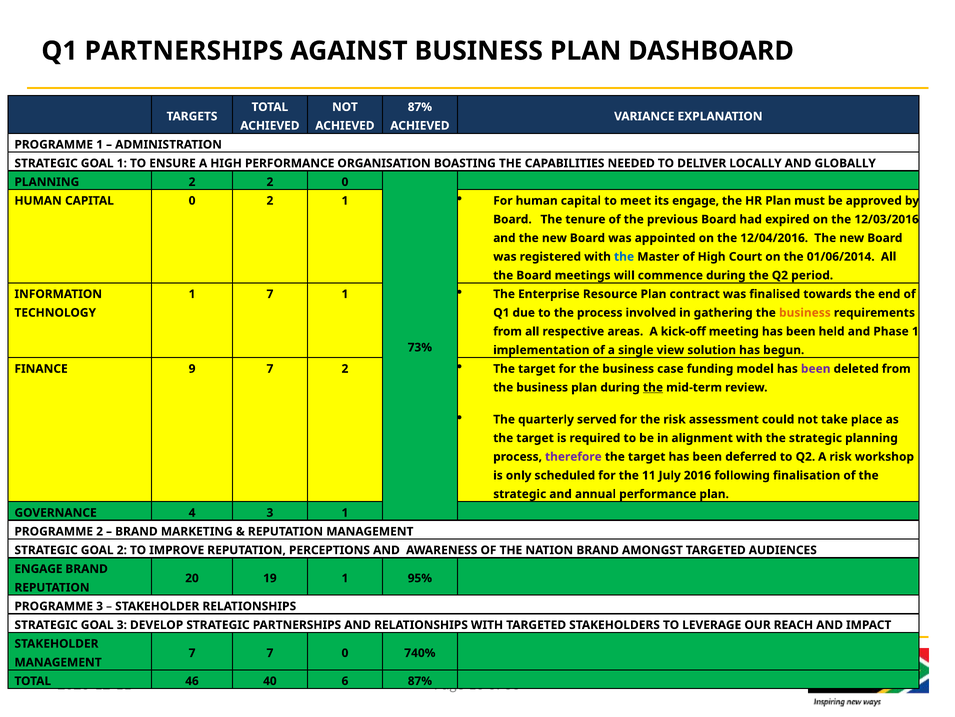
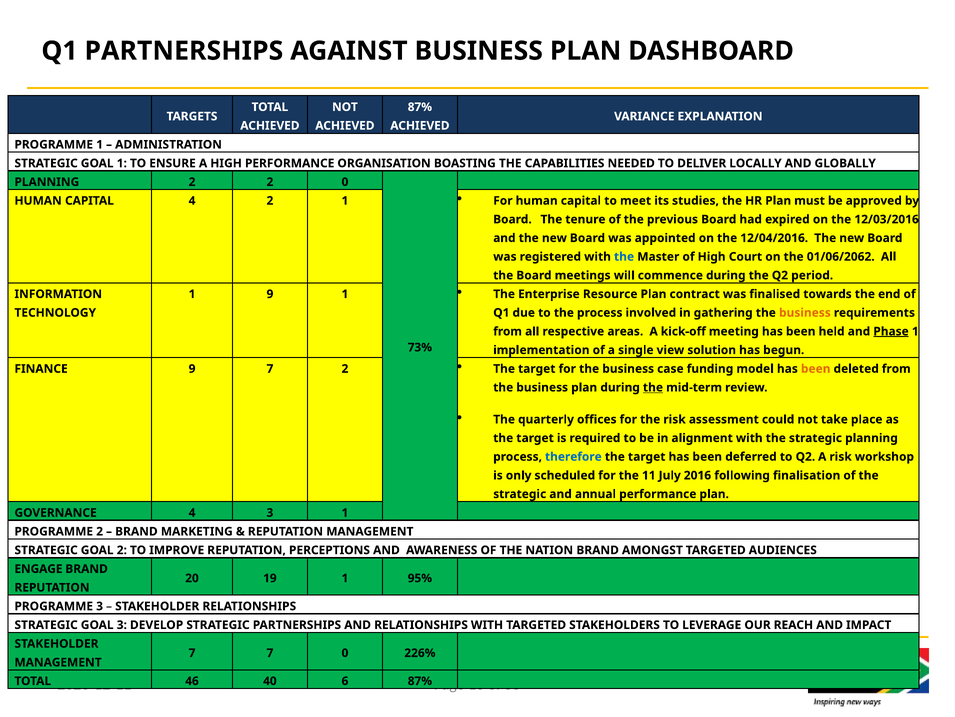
CAPITAL 0: 0 -> 4 (192, 201)
its engage: engage -> studies (695, 201)
01/06/2014: 01/06/2014 -> 01/06/2062 (841, 256)
1 7: 7 -> 9 (270, 294)
Phase underline: none -> present (891, 331)
been colour: purple -> orange (816, 368)
served: served -> offices (597, 419)
therefore colour: purple -> blue (573, 456)
740%: 740% -> 226% (420, 652)
